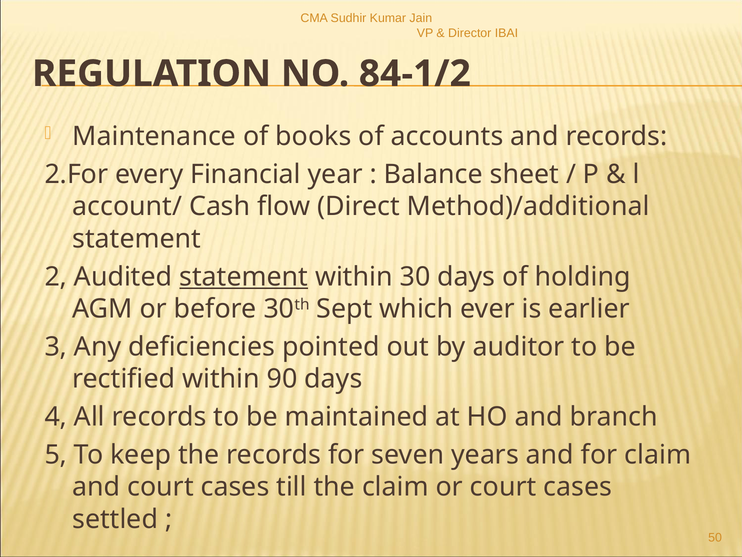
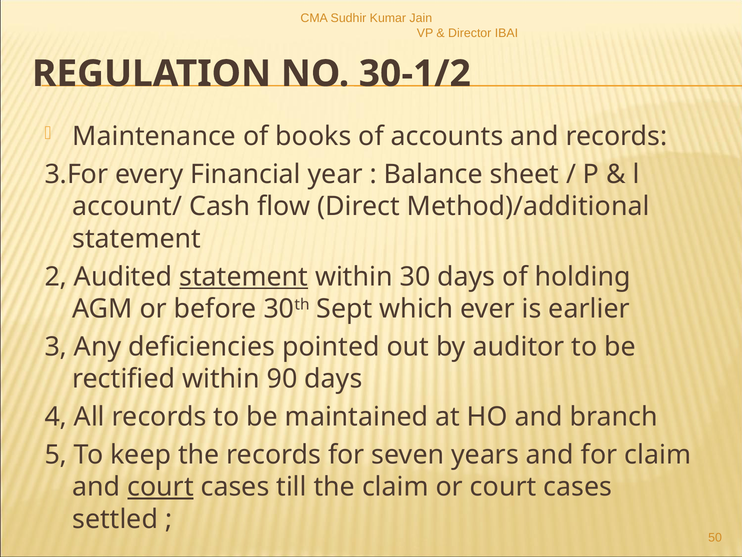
84-1/2: 84-1/2 -> 30-1/2 (415, 74)
2.For: 2.For -> 3.For (76, 174)
court underline: none -> present (160, 487)
